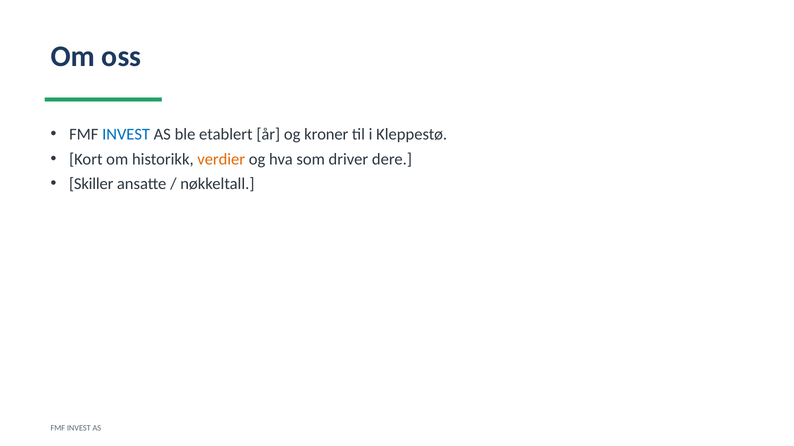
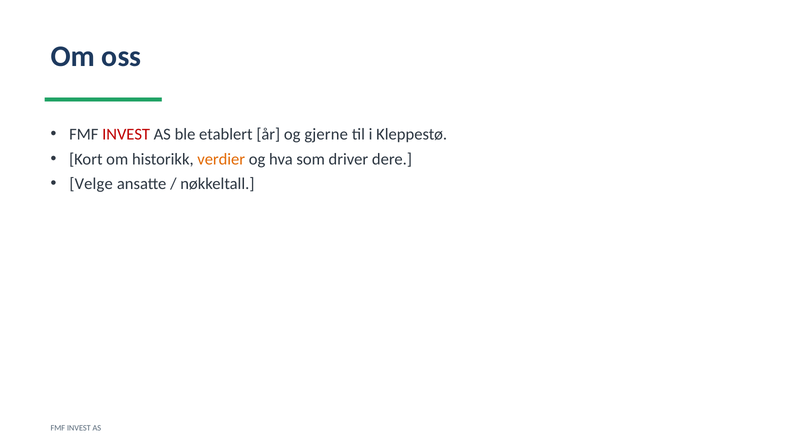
INVEST colour: blue -> red (126, 134)
kroner: kroner -> gjerne (326, 134)
Skiller: Skiller -> Velge (91, 184)
